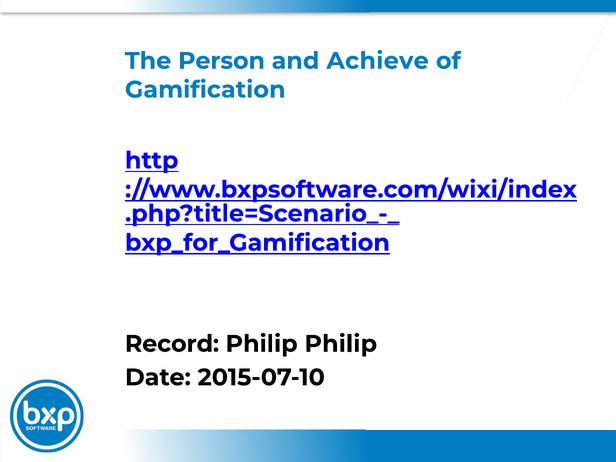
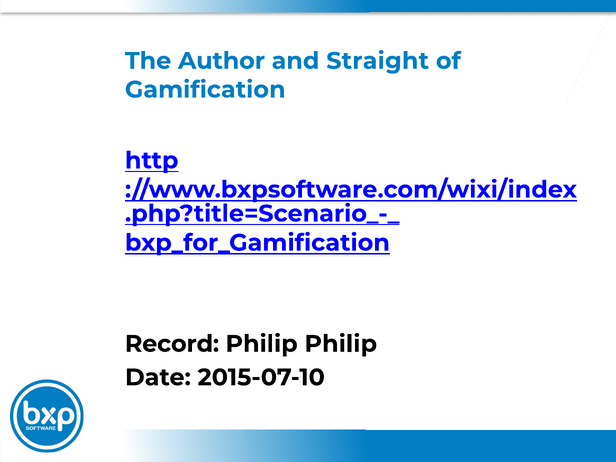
Person: Person -> Author (222, 61)
Achieve: Achieve -> Straight (378, 61)
